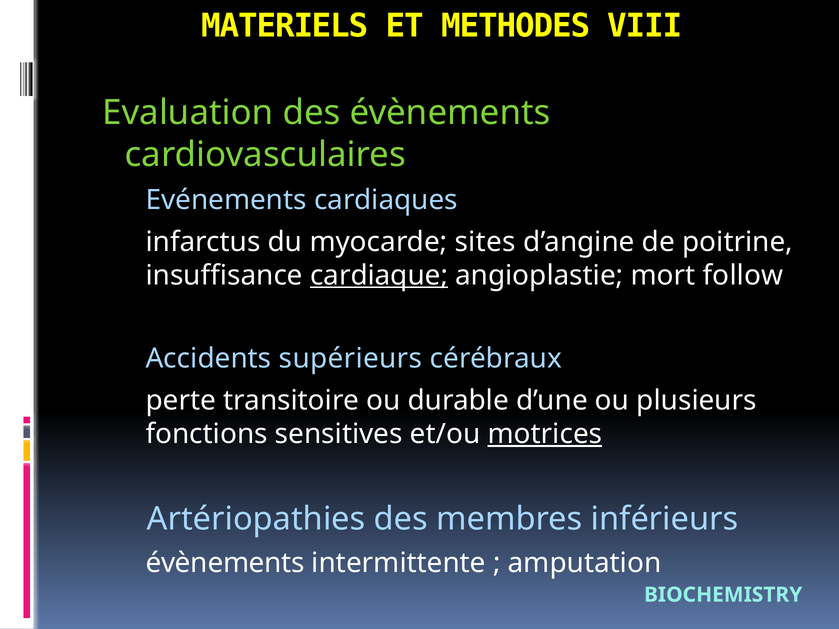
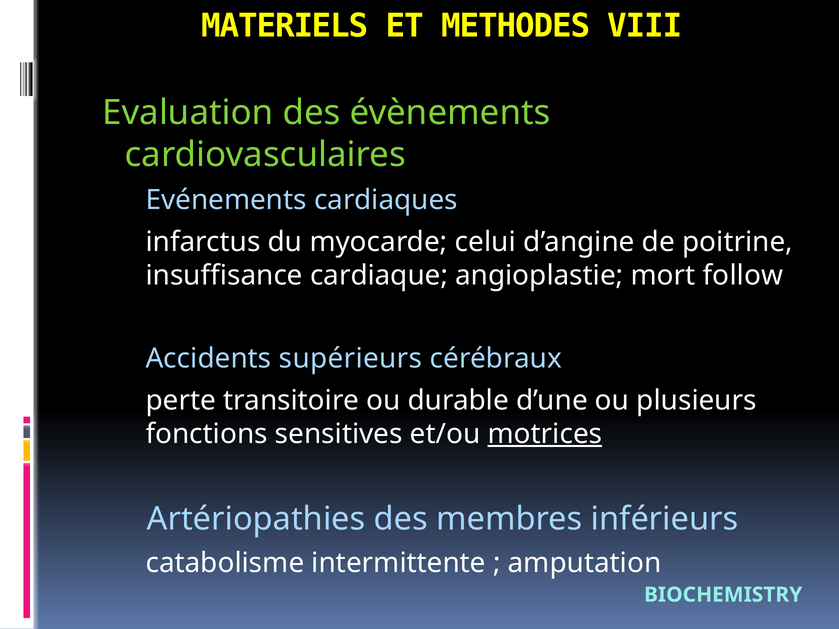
sites: sites -> celui (485, 242)
cardiaque underline: present -> none (379, 275)
évènements: évènements -> catabolisme (225, 563)
